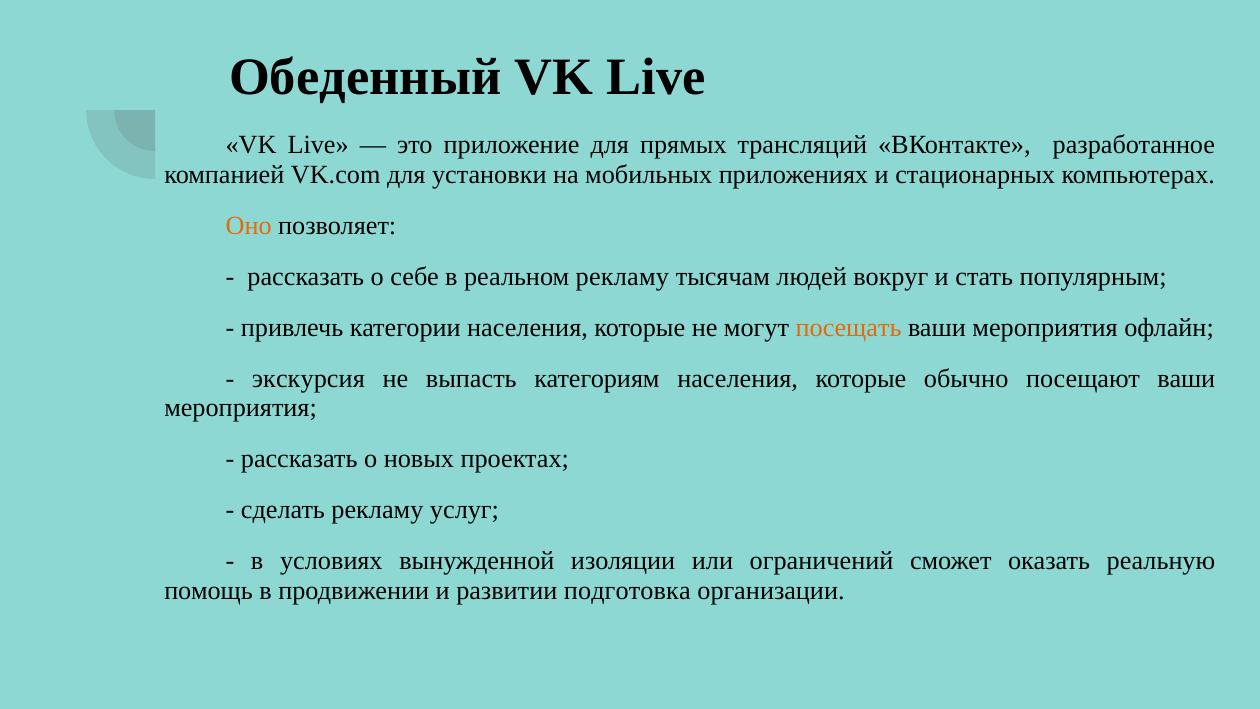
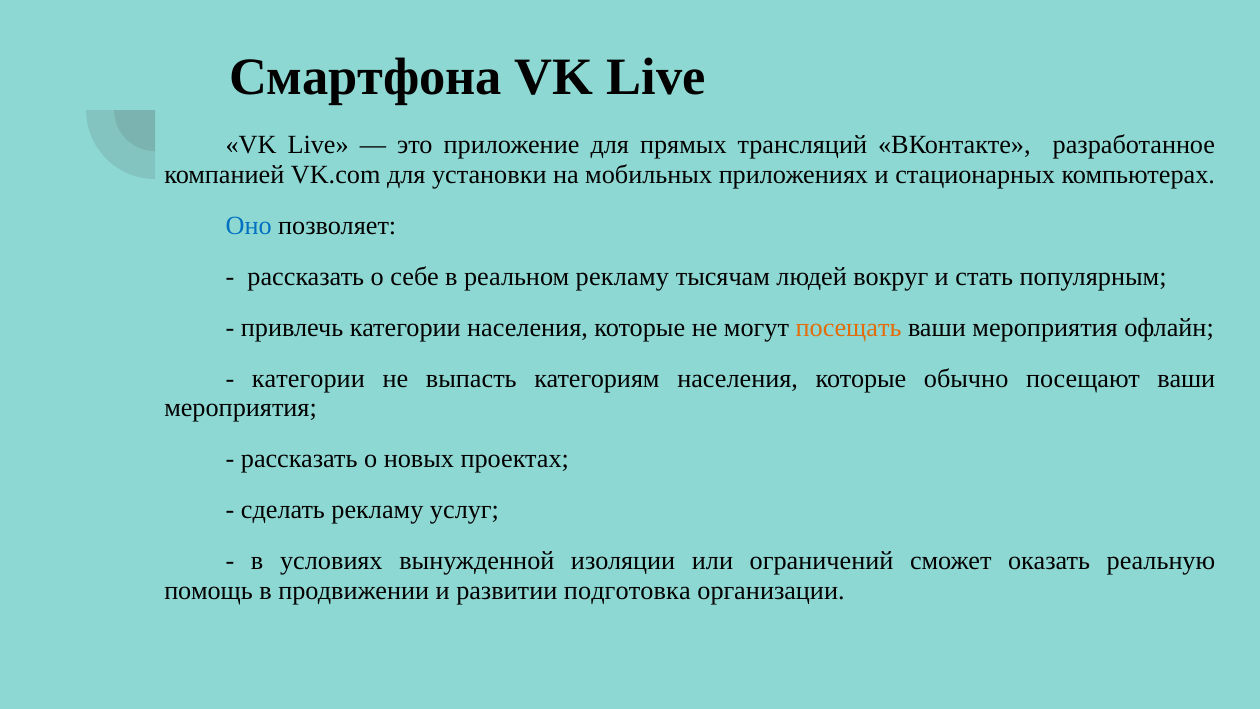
Обеденный: Обеденный -> Смартфона (365, 77)
Оно colour: orange -> blue (249, 226)
экскурсия: экскурсия -> категории (308, 378)
